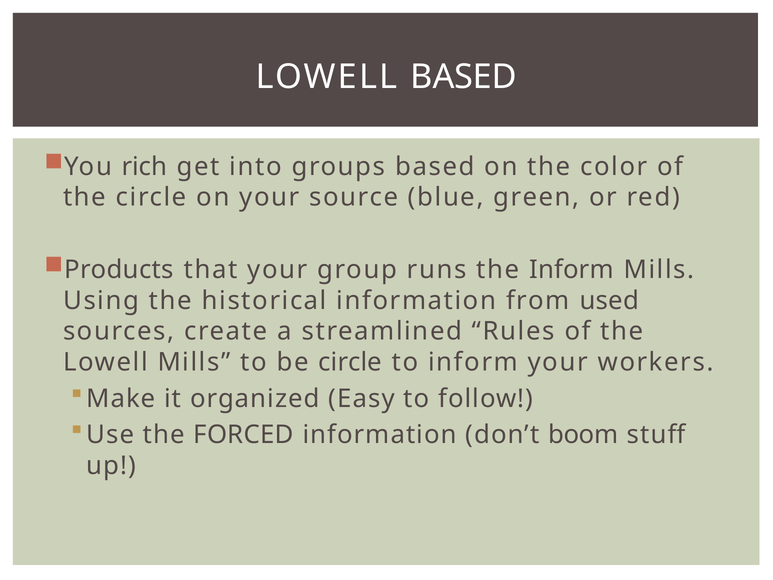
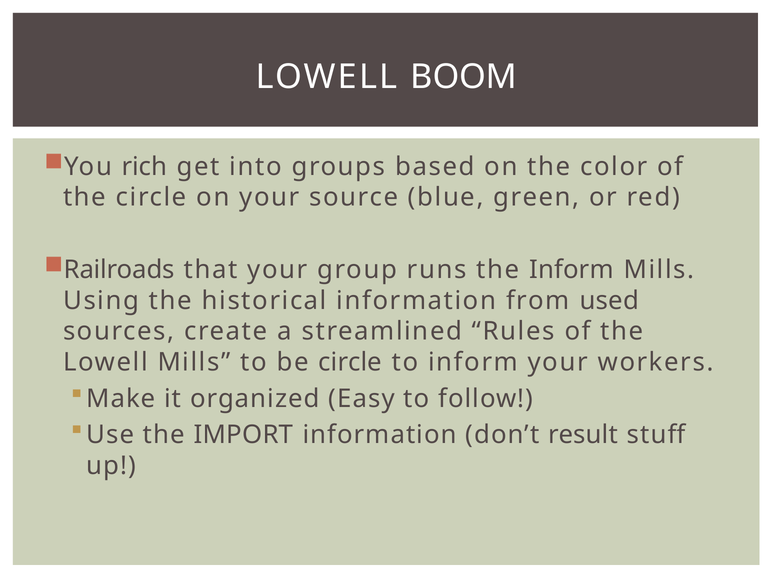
LOWELL BASED: BASED -> BOOM (464, 77)
Products: Products -> Railroads (119, 270)
FORCED: FORCED -> IMPORT (243, 434)
boom: boom -> result (583, 434)
